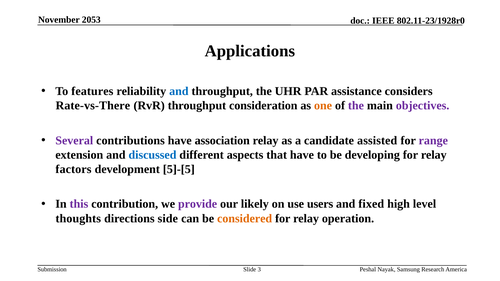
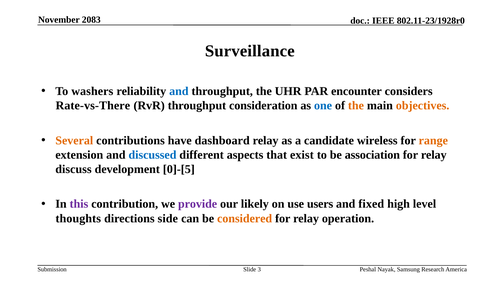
2053: 2053 -> 2083 (91, 20)
Applications: Applications -> Surveillance (250, 51)
features: features -> washers (92, 91)
assistance: assistance -> encounter (356, 91)
one colour: orange -> blue (323, 106)
the colour: purple -> orange (356, 106)
objectives colour: purple -> orange (423, 106)
Several colour: purple -> orange (74, 141)
association: association -> dashboard (222, 141)
assisted: assisted -> wireless (377, 141)
range colour: purple -> orange (433, 141)
that have: have -> exist (302, 155)
developing: developing -> association (372, 155)
factors: factors -> discuss (73, 169)
5]-[5: 5]-[5 -> 0]-[5 (179, 169)
